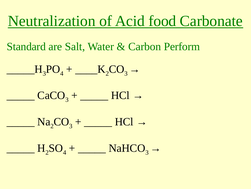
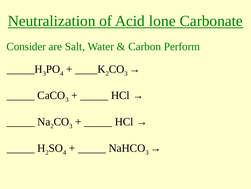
food: food -> lone (162, 21)
Standard: Standard -> Consider (26, 46)
